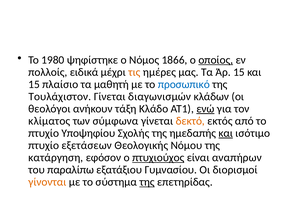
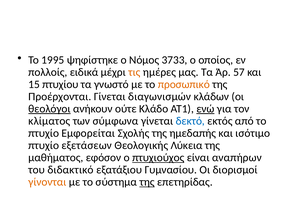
1980: 1980 -> 1995 (53, 60)
1866: 1866 -> 3733 (175, 60)
οποίος underline: present -> none (216, 60)
Άρ 15: 15 -> 57 (239, 72)
πλαίσιο: πλαίσιο -> πτυχίου (60, 84)
μαθητή: μαθητή -> γνωστό (111, 84)
προσωπικό colour: blue -> orange (184, 84)
Τουλάχιστον: Τουλάχιστον -> Προέρχονται (60, 97)
θεολόγοι underline: none -> present (49, 109)
τάξη: τάξη -> ούτε (126, 109)
δεκτό colour: orange -> blue (190, 121)
Υποψηφίου: Υποψηφίου -> Εμφορείται (88, 133)
και underline: present -> none (226, 133)
Νόμου: Νόμου -> Λύκεια (187, 146)
κατάργηση: κατάργηση -> μαθήματος (56, 158)
παραλίπω: παραλίπω -> διδακτικό (70, 170)
